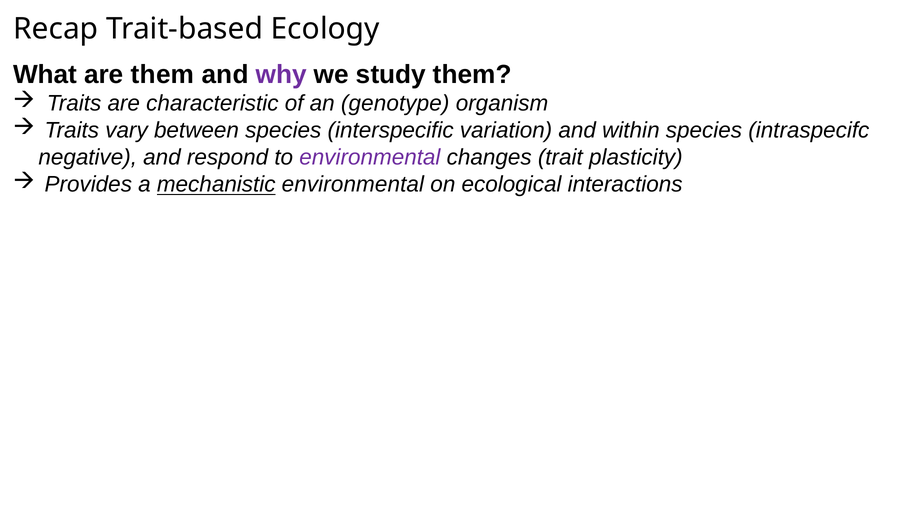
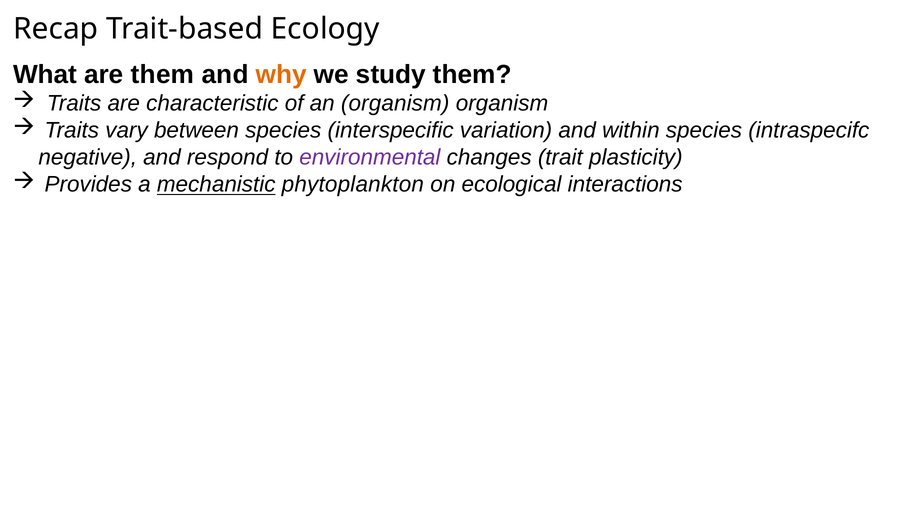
why colour: purple -> orange (281, 75)
an genotype: genotype -> organism (395, 103)
mechanistic environmental: environmental -> phytoplankton (353, 184)
